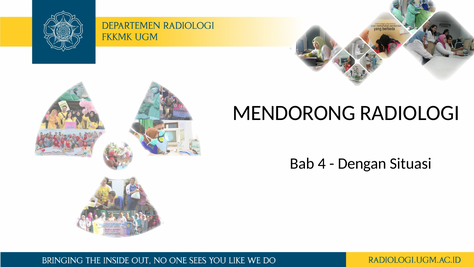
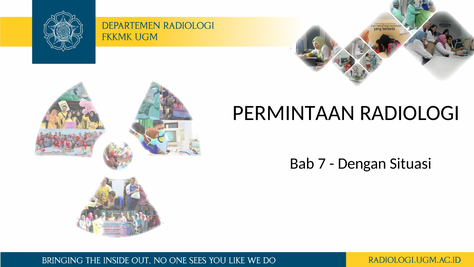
MENDORONG: MENDORONG -> PERMINTAAN (294, 113)
4: 4 -> 7 (322, 164)
